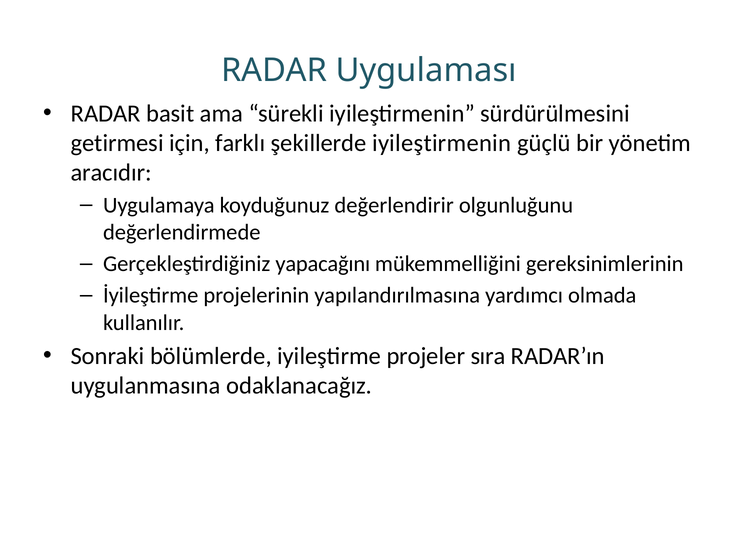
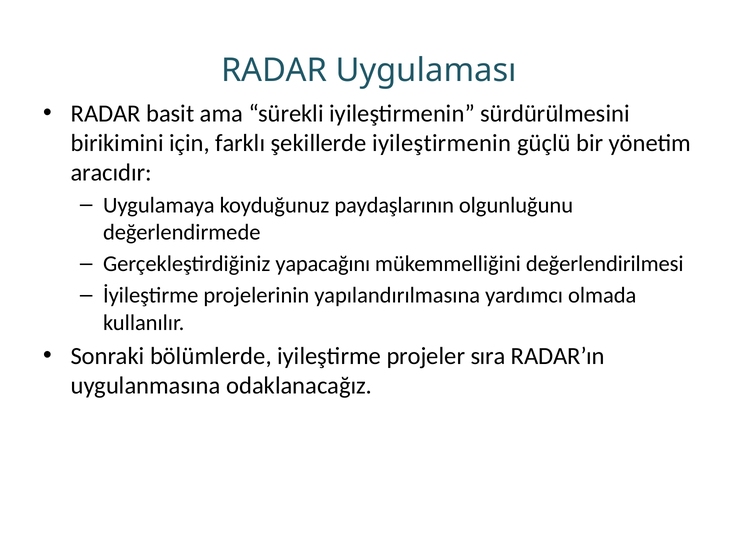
getirmesi: getirmesi -> birikimini (117, 143)
değerlendirir: değerlendirir -> paydaşlarının (394, 205)
gereksinimlerinin: gereksinimlerinin -> değerlendirilmesi (605, 264)
